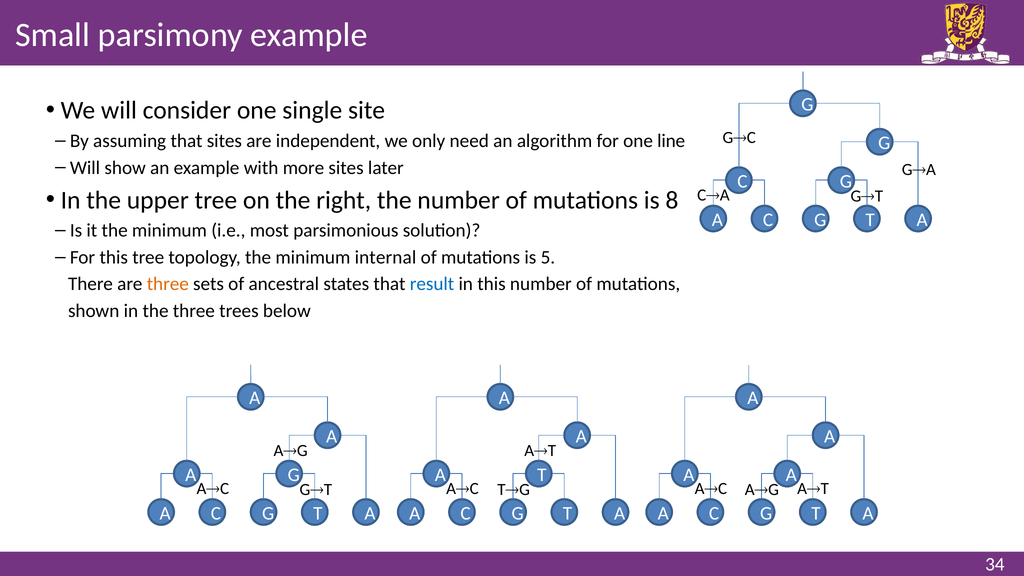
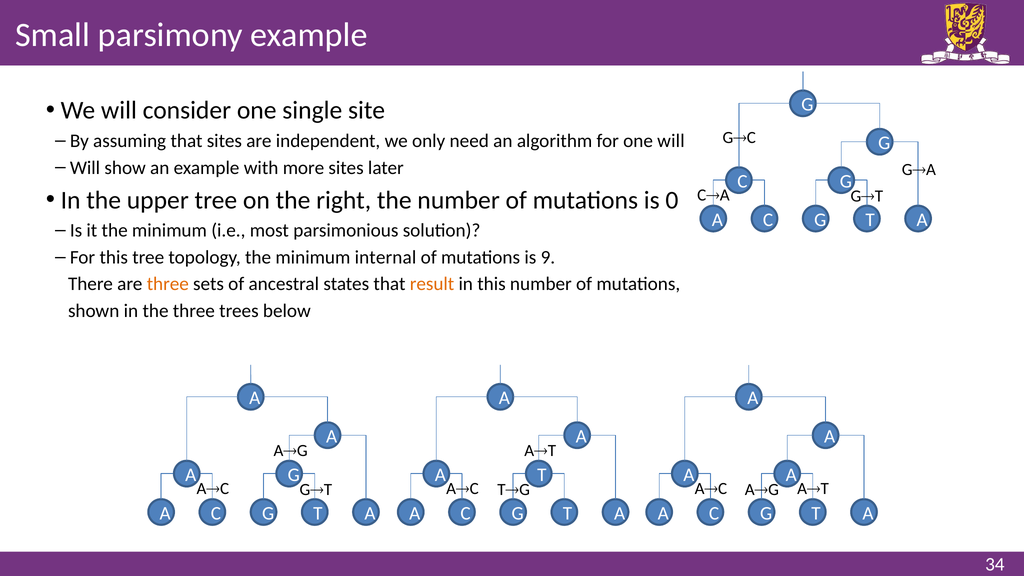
one line: line -> will (671, 141)
8: 8 -> 0 (672, 200)
5: 5 -> 9 (548, 257)
result colour: blue -> orange (432, 284)
